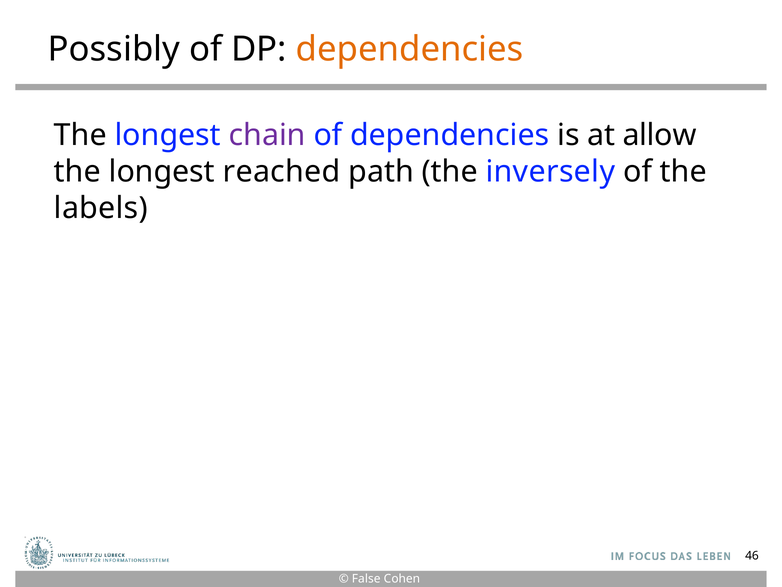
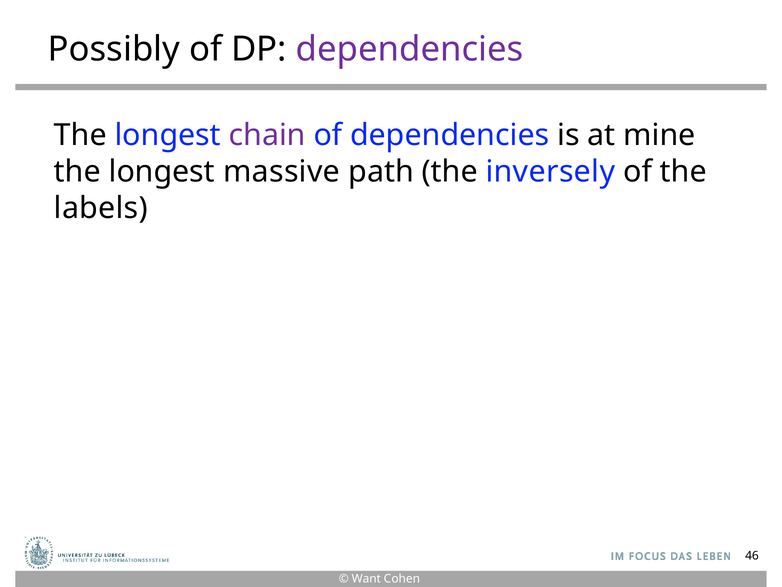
dependencies colour: orange -> purple (410, 49)
allow: allow -> mine (659, 135)
reached: reached -> massive (282, 172)
False: False -> Want (366, 579)
